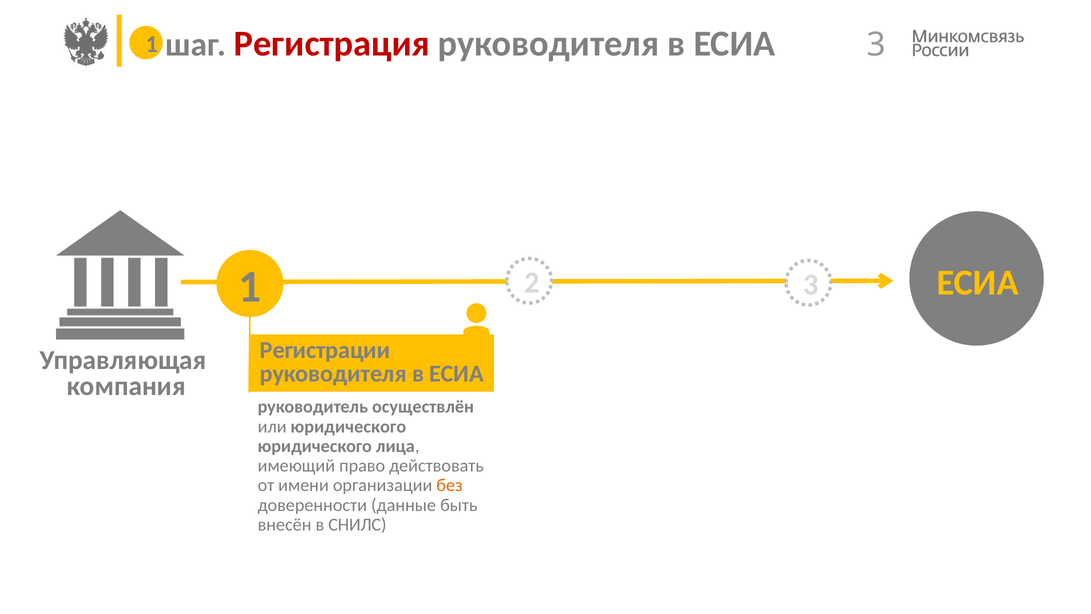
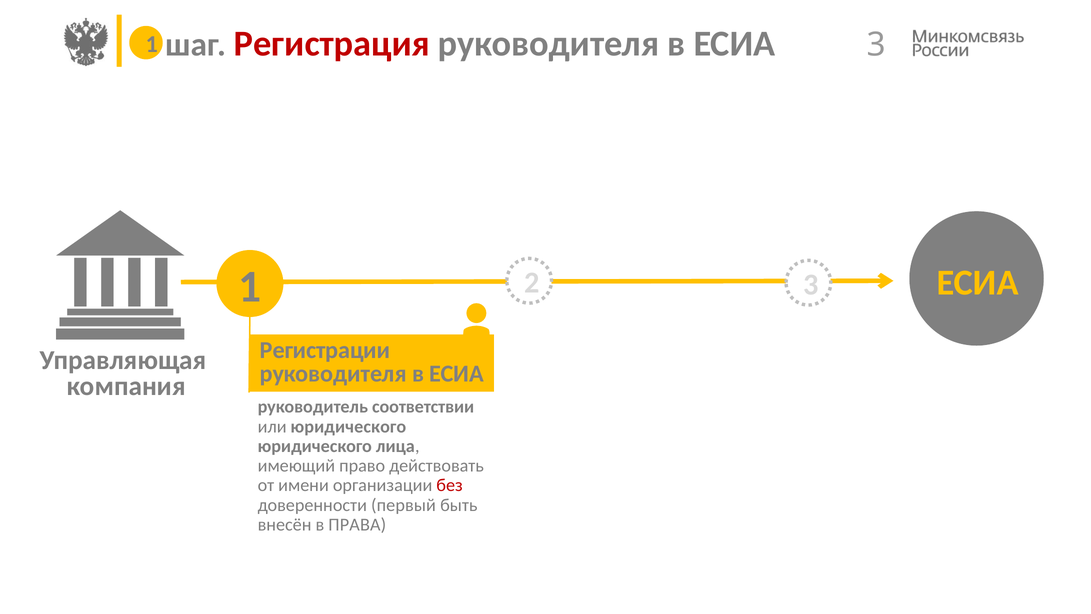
осуществлён: осуществлён -> соответствии (423, 407)
без colour: orange -> red (450, 485)
данные: данные -> первый (403, 505)
СНИЛС: СНИЛС -> ПРАВА (357, 525)
